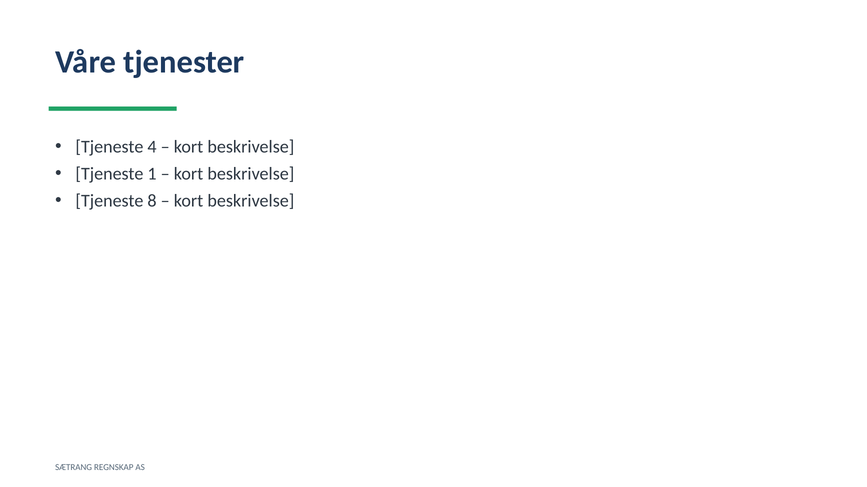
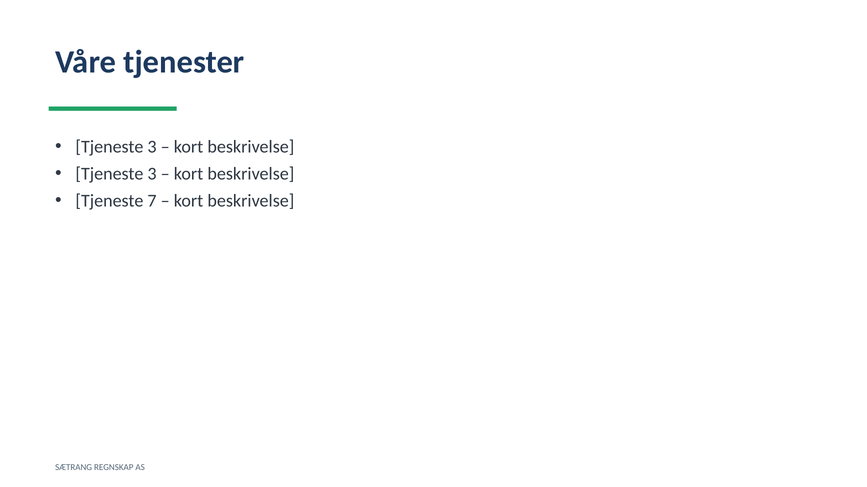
4: 4 -> 3 (152, 147)
1: 1 -> 3 (152, 174)
8: 8 -> 7 (152, 201)
